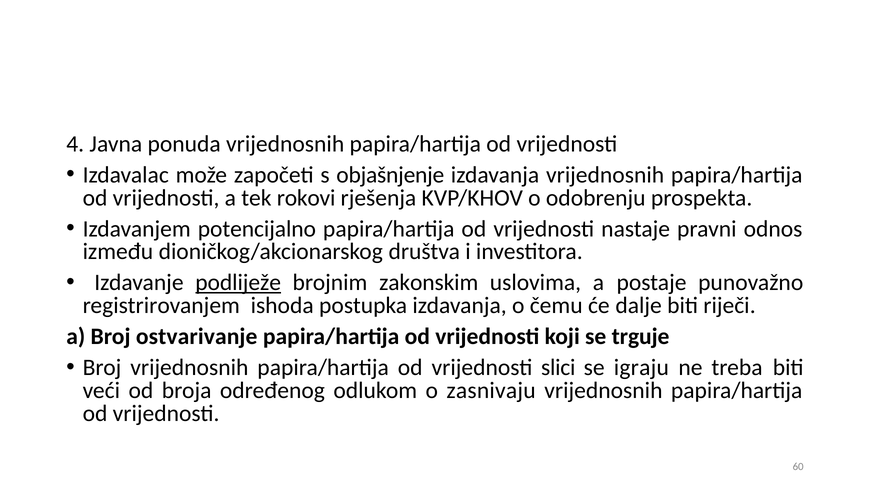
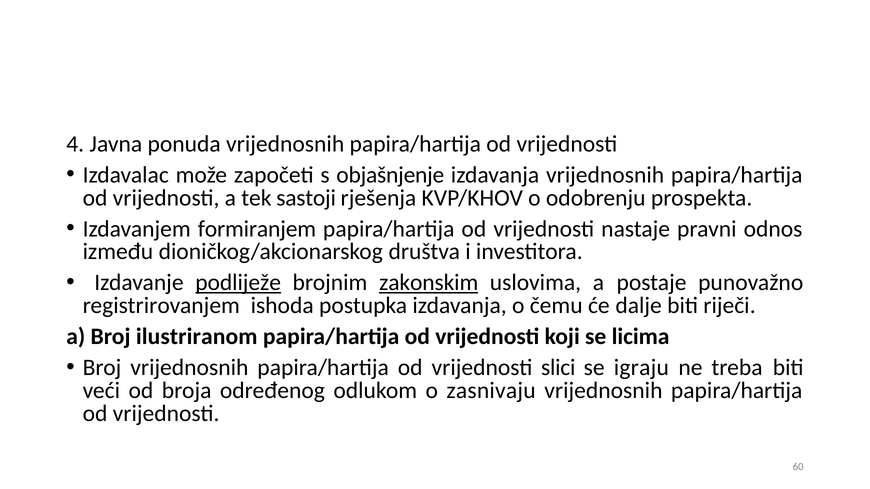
rokovi: rokovi -> sastoji (306, 198)
potencijalno: potencijalno -> formiranjem (257, 229)
zakonskim underline: none -> present (429, 283)
ostvarivanje: ostvarivanje -> ilustriranom (197, 337)
trguje: trguje -> licima (641, 337)
